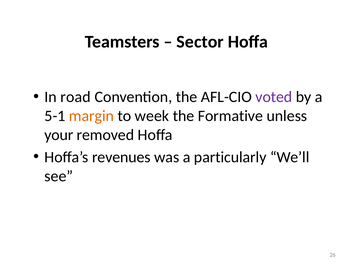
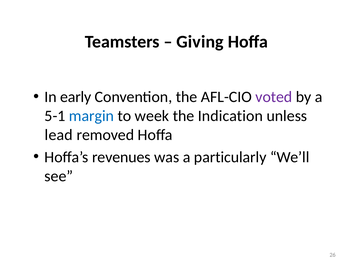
Sector: Sector -> Giving (200, 42)
road: road -> early (76, 97)
margin colour: orange -> blue (92, 116)
Formative: Formative -> Indication (230, 116)
your: your -> lead (59, 135)
